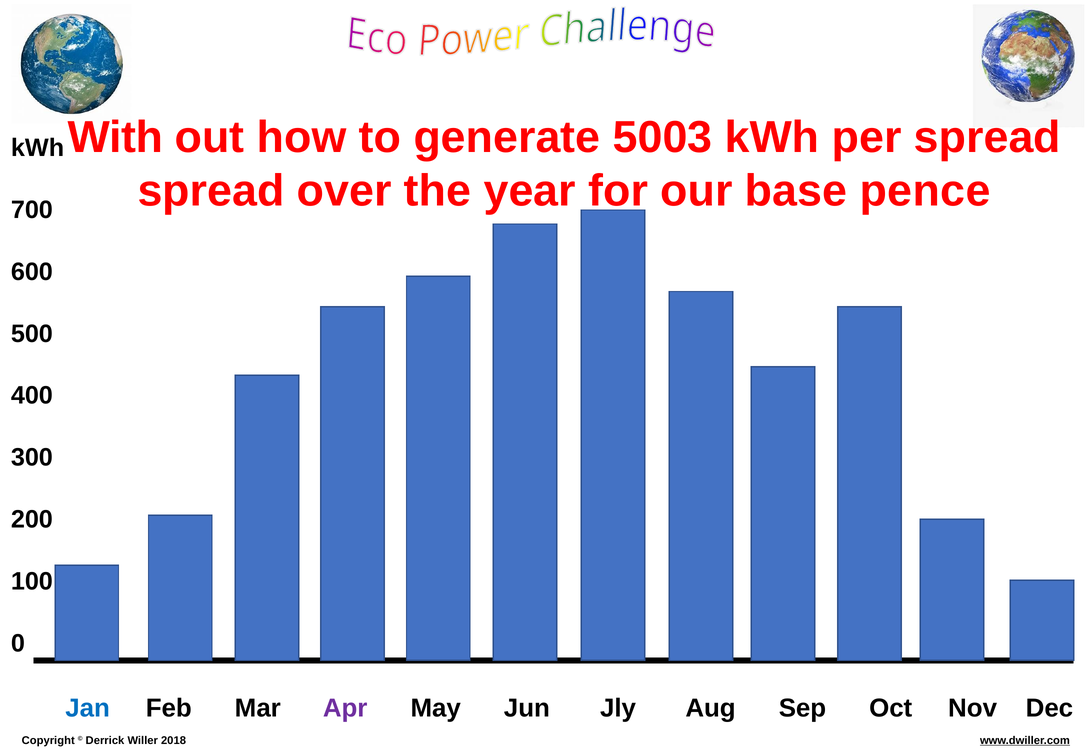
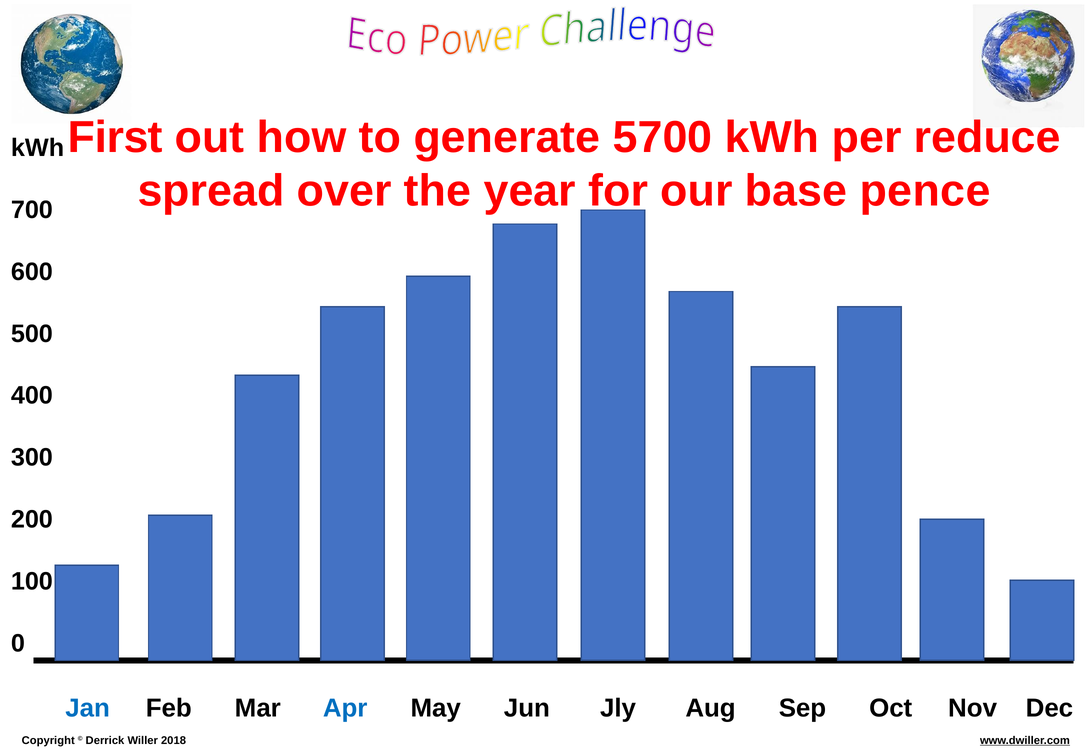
With: With -> First (115, 137)
5003: 5003 -> 5700 (663, 137)
per spread: spread -> reduce (987, 137)
Apr colour: purple -> blue (345, 708)
